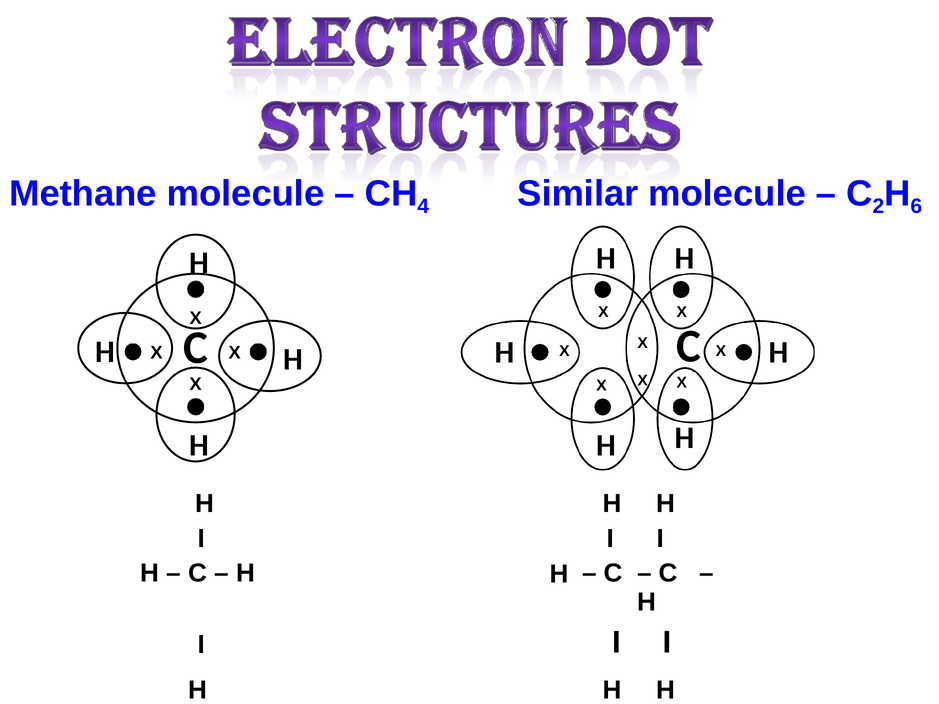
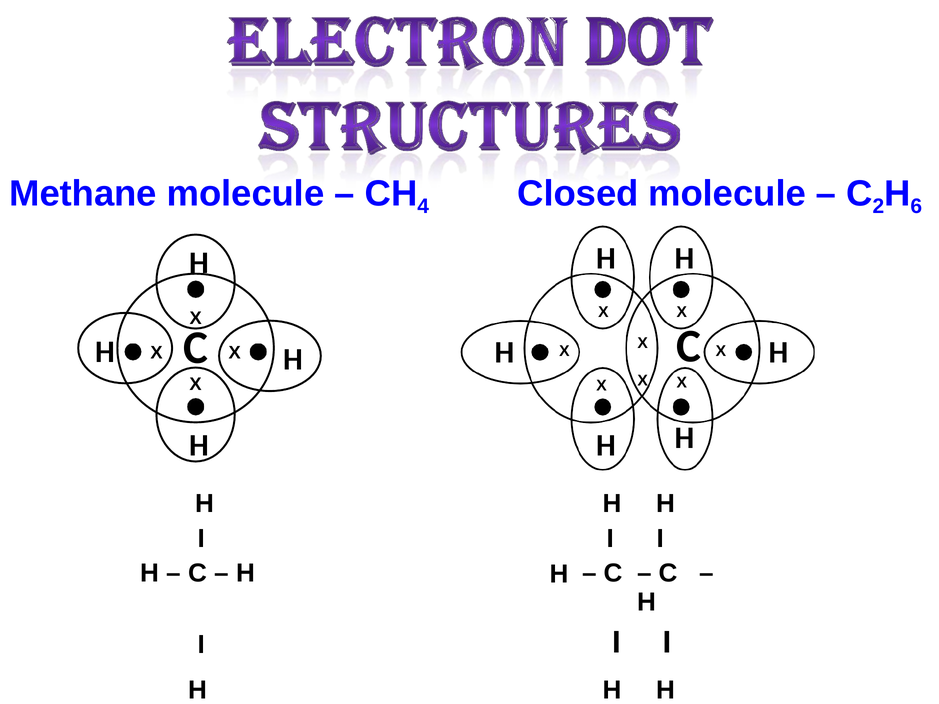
Similar: Similar -> Closed (578, 194)
